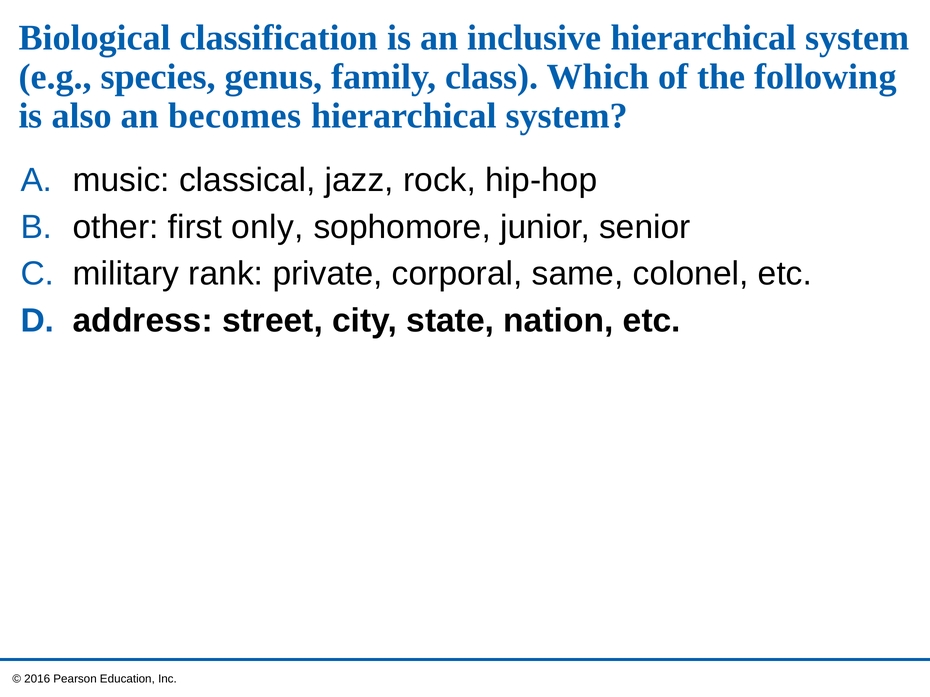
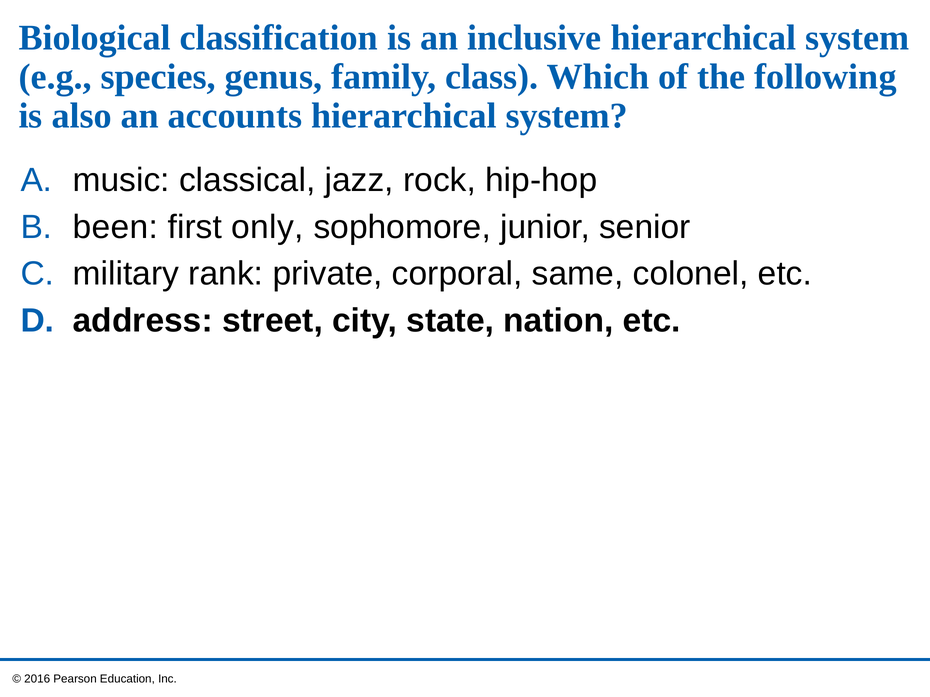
becomes: becomes -> accounts (235, 116)
other: other -> been (116, 227)
